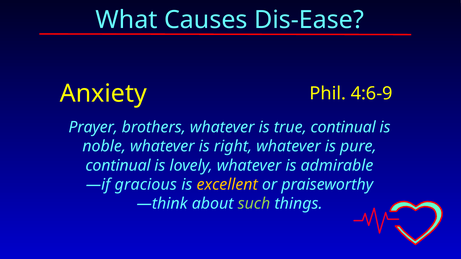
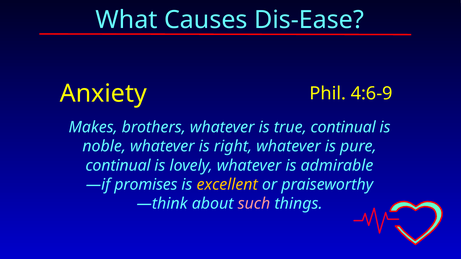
Prayer: Prayer -> Makes (93, 127)
gracious: gracious -> promises (146, 185)
such colour: light green -> pink (254, 204)
